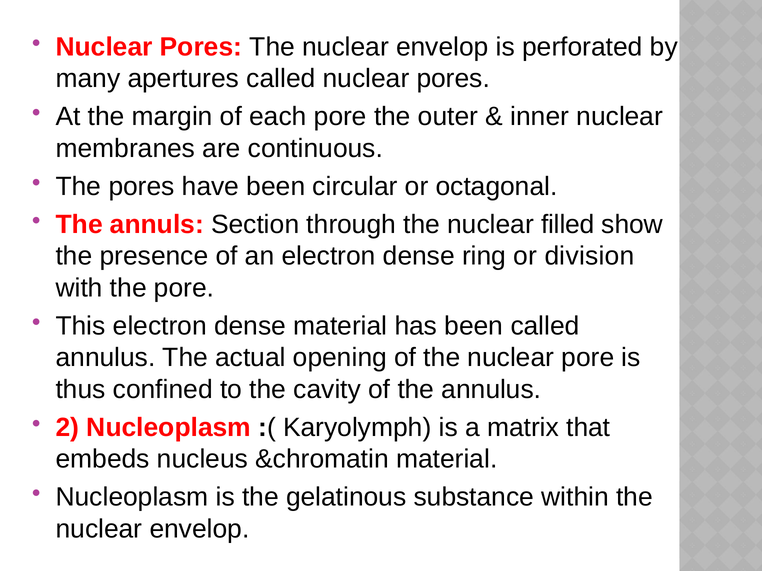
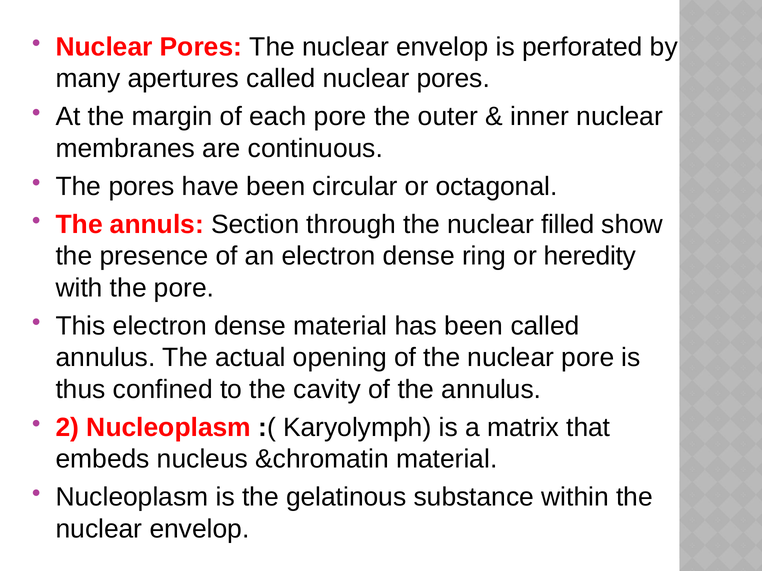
division: division -> heredity (590, 256)
